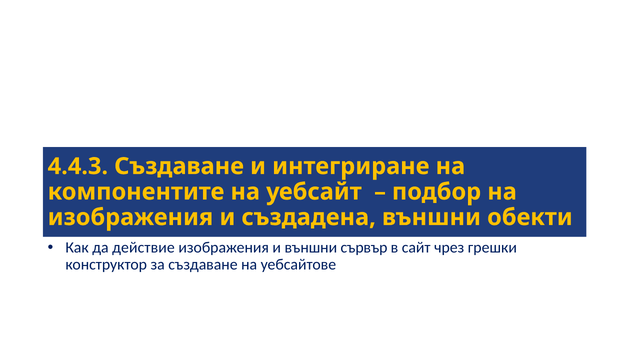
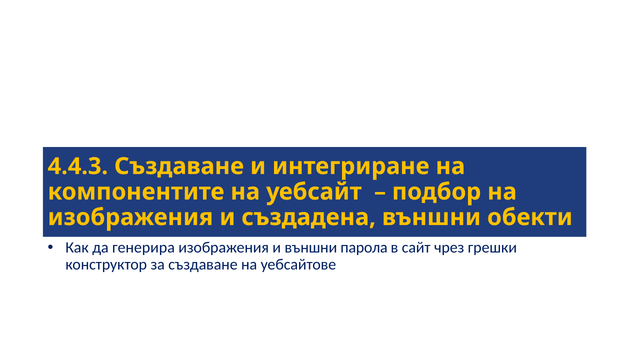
действие: действие -> генерира (144, 248)
сървър: сървър -> парола (364, 248)
